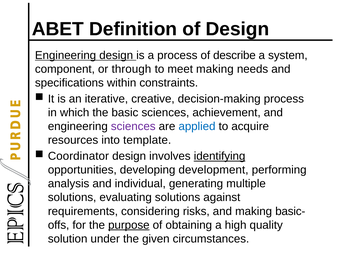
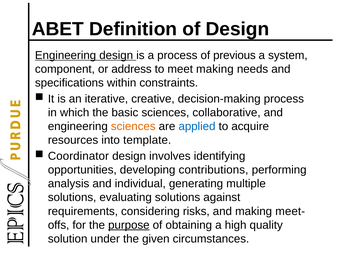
describe: describe -> previous (234, 55)
through: through -> address (132, 69)
achievement: achievement -> collaborative (227, 113)
sciences colour: purple -> orange (133, 126)
identifying underline: present -> none (220, 156)
development: development -> contributions (213, 170)
basic-: basic- -> meet- (290, 211)
